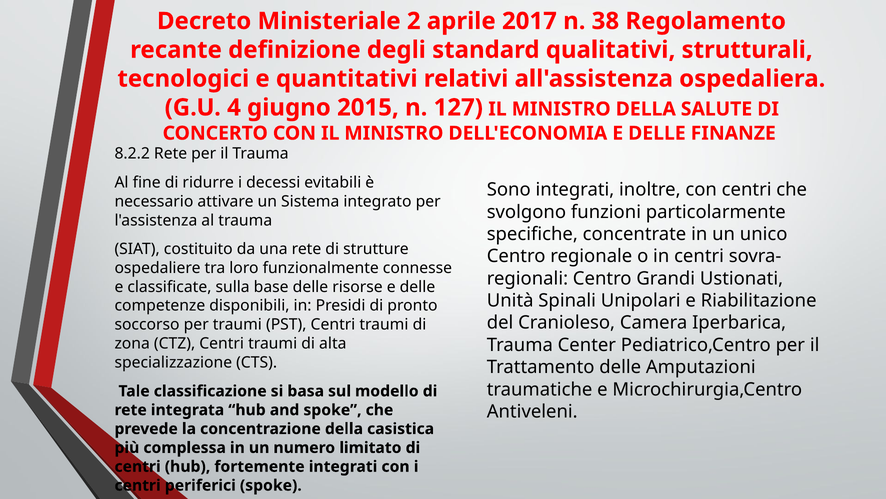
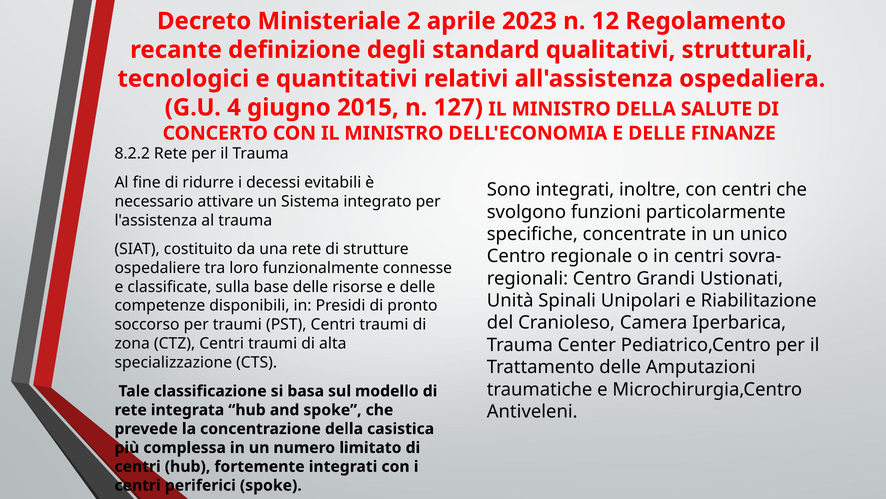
2017: 2017 -> 2023 (529, 21)
38: 38 -> 12 (605, 21)
